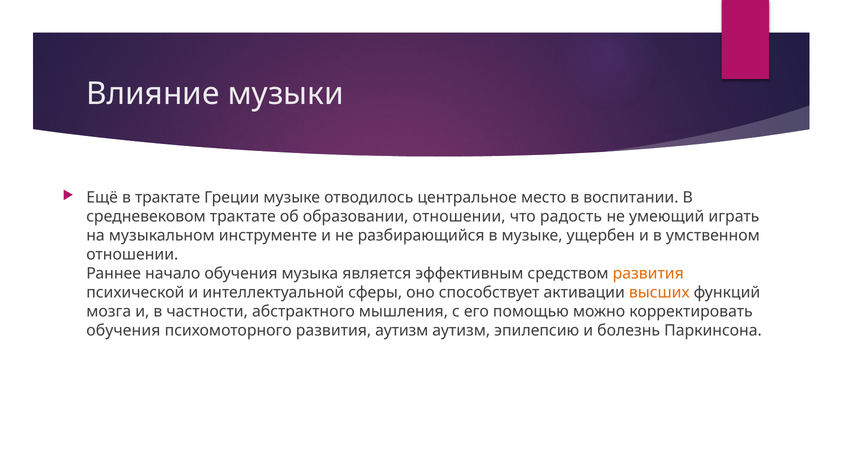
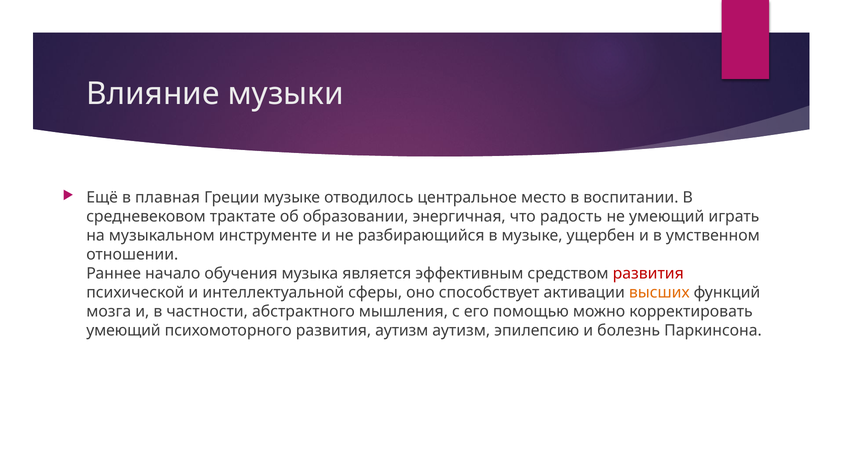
в трактате: трактате -> плавная (167, 198)
образовании отношении: отношении -> энергичная (459, 217)
развития colour: orange -> red (648, 274)
обучения: обучения -> умеющий (123, 331)
